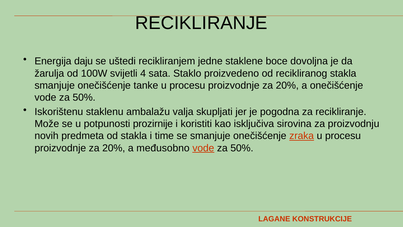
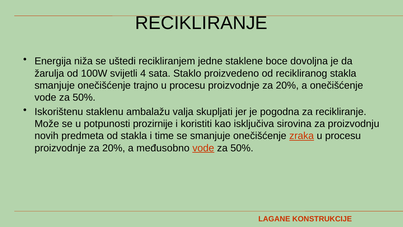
daju: daju -> niža (83, 61)
tanke: tanke -> trajno (146, 85)
